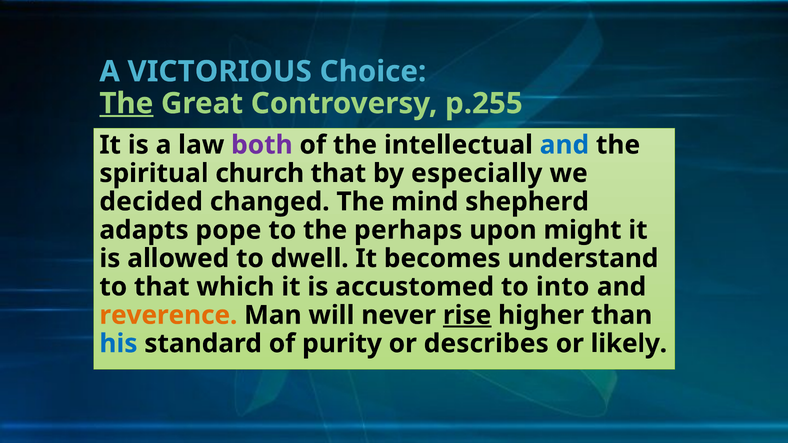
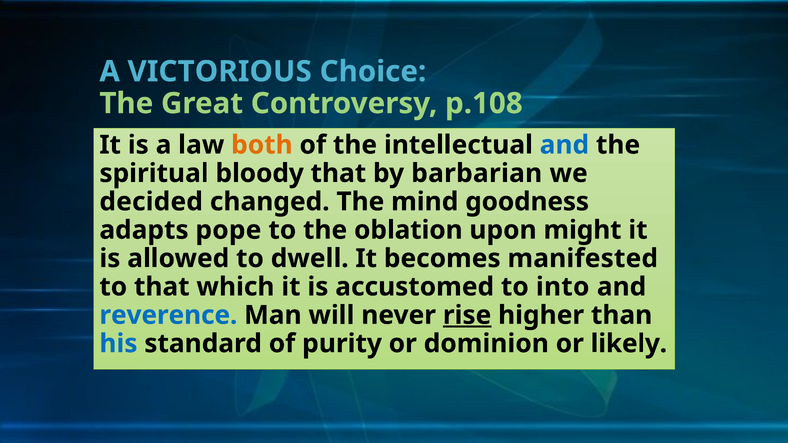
The underline: present -> none (126, 104)
p.255: p.255 -> p.108 (484, 104)
both colour: purple -> orange (262, 145)
church: church -> bloody (260, 173)
especially: especially -> barbarian (477, 173)
shepherd: shepherd -> goodness (527, 202)
perhaps: perhaps -> oblation (408, 230)
understand: understand -> manifested (583, 259)
reverence colour: orange -> blue (168, 315)
describes: describes -> dominion (486, 344)
